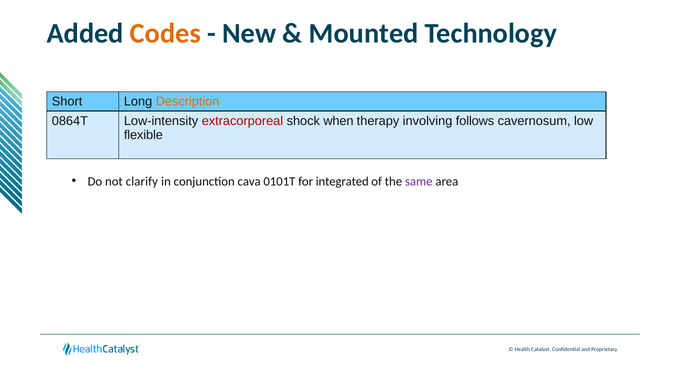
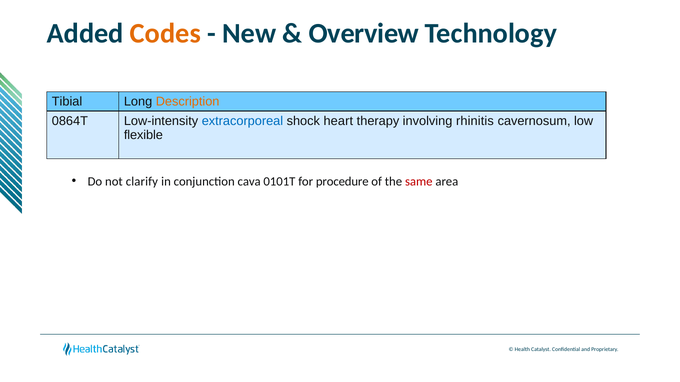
Mounted: Mounted -> Overview (364, 33)
Short: Short -> Tibial (67, 102)
extracorporeal colour: red -> blue (242, 121)
when: when -> heart (338, 121)
follows: follows -> rhinitis (475, 121)
integrated: integrated -> procedure (342, 182)
same colour: purple -> red (419, 182)
